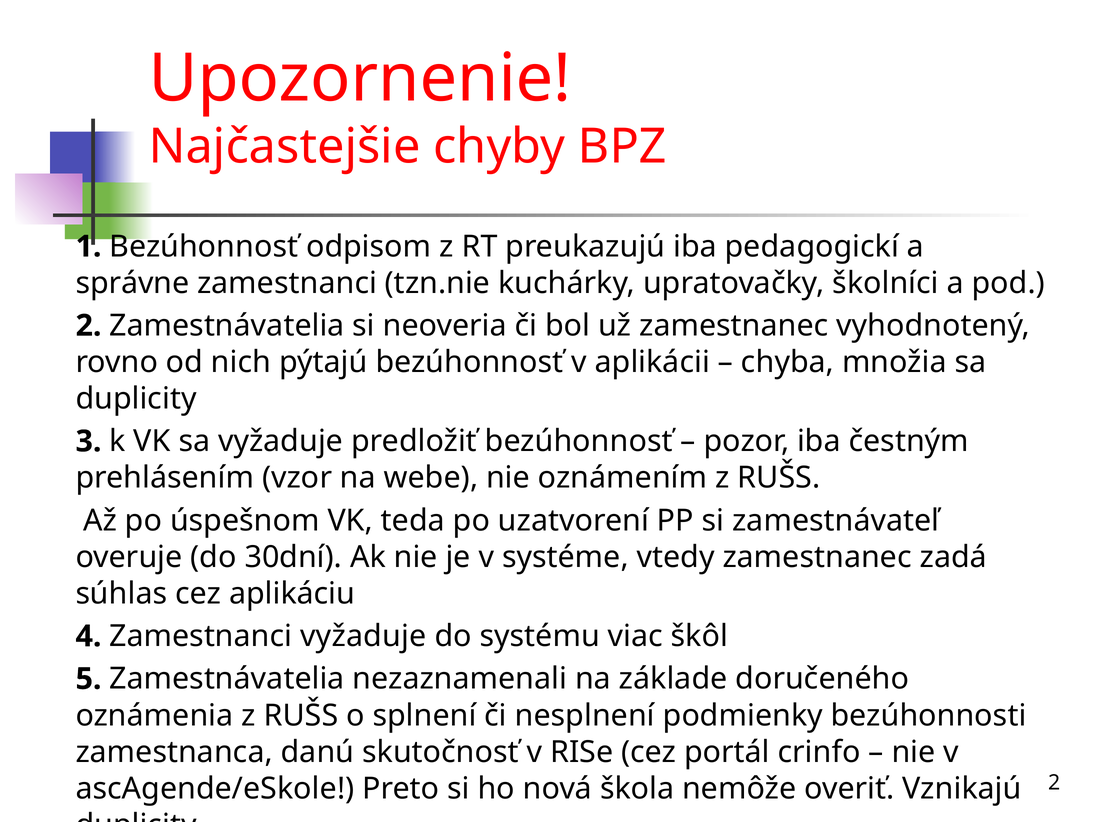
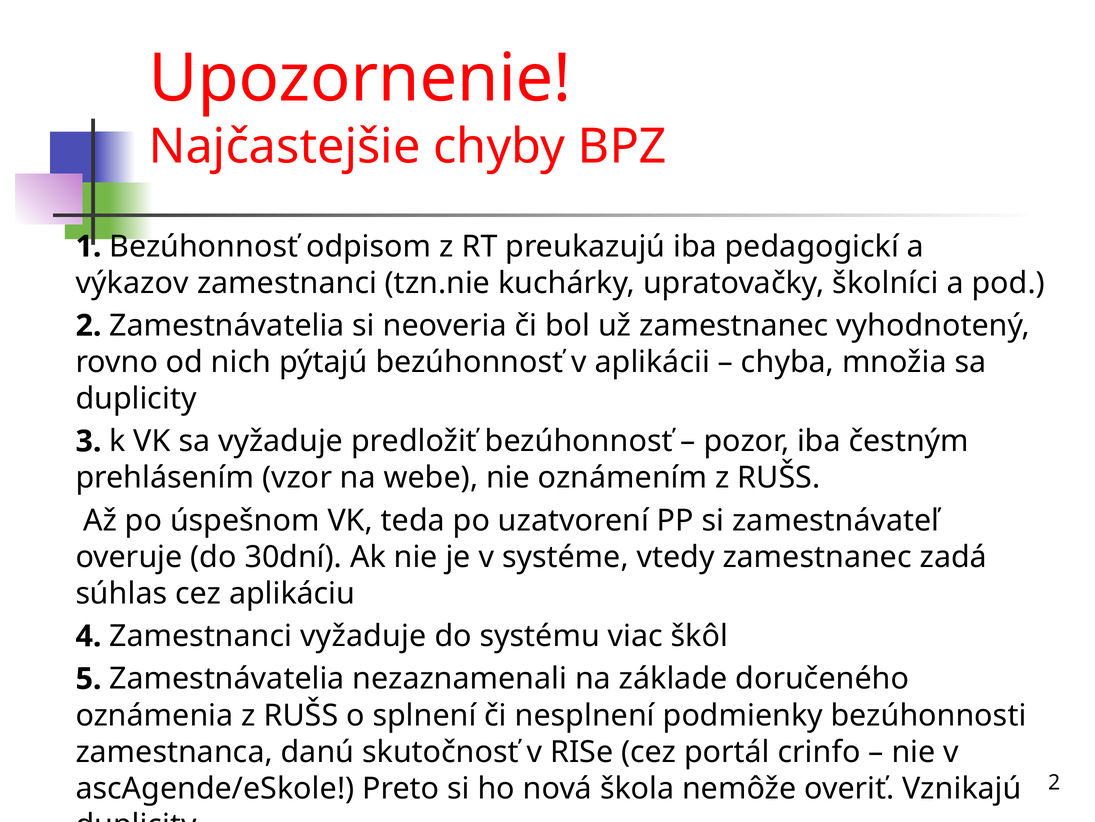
správne: správne -> výkazov (132, 283)
